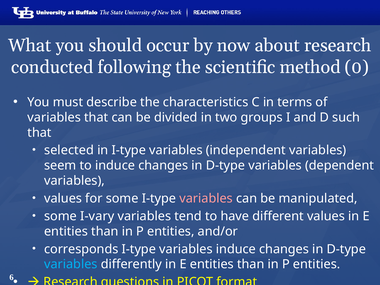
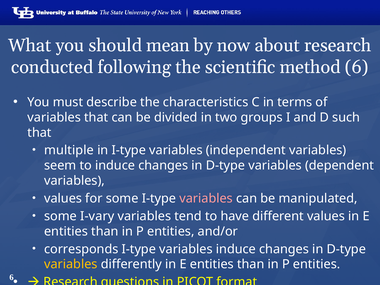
occur: occur -> mean (168, 46)
method 0: 0 -> 6 (357, 67)
selected: selected -> multiple (69, 150)
variables colour: light blue -> yellow (71, 264)
